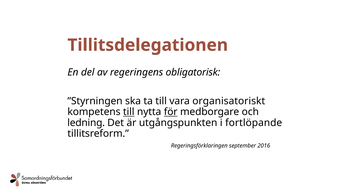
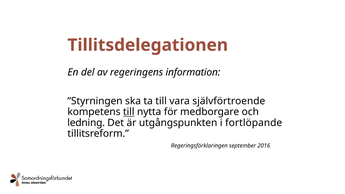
obligatorisk: obligatorisk -> information (193, 72)
organisatoriskt: organisatoriskt -> självförtroende (229, 101)
för underline: present -> none (171, 112)
